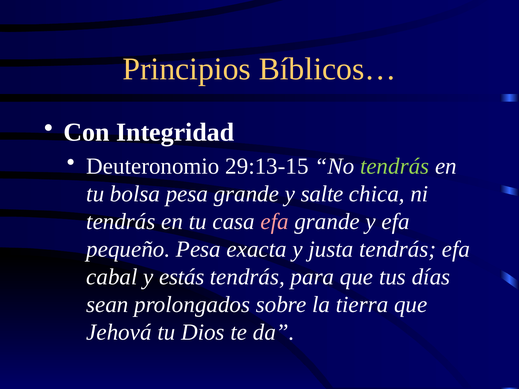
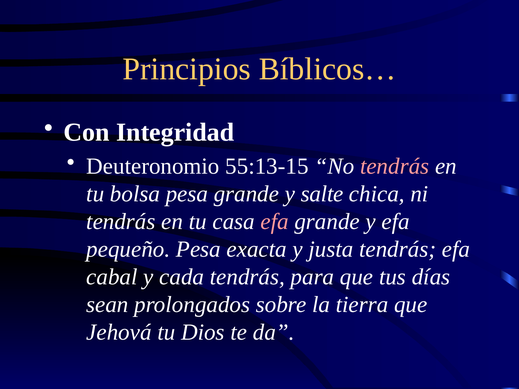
29:13-15: 29:13-15 -> 55:13-15 (267, 166)
tendrás colour: light green -> pink (395, 166)
estás: estás -> cada (182, 277)
